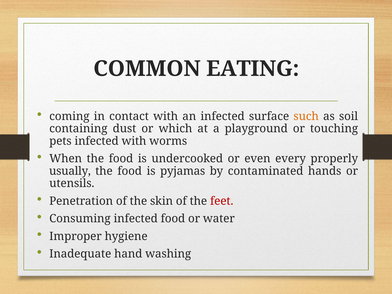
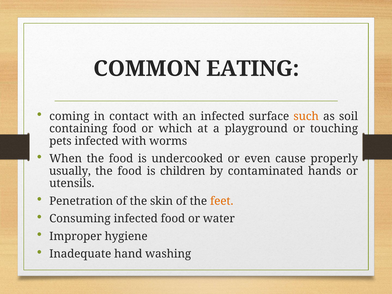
containing dust: dust -> food (125, 129)
every: every -> cause (291, 159)
pyjamas: pyjamas -> children (183, 171)
feet colour: red -> orange (222, 201)
